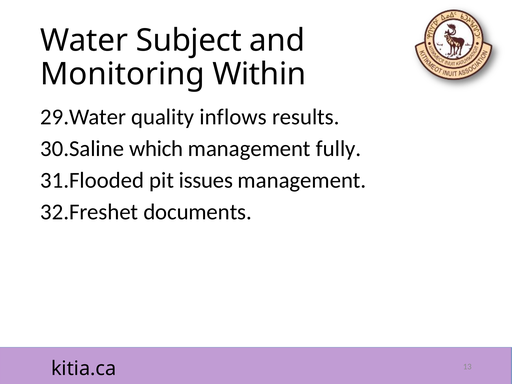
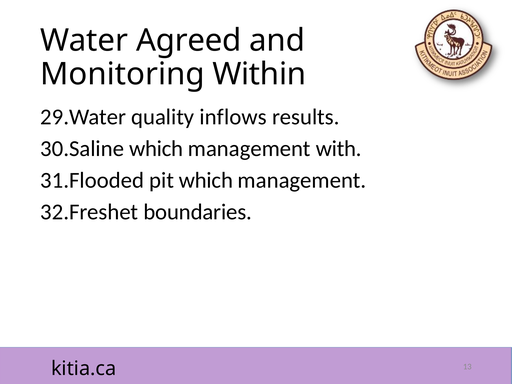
Subject: Subject -> Agreed (189, 40)
fully: fully -> with (339, 149)
pit issues: issues -> which (206, 180)
documents: documents -> boundaries (198, 212)
